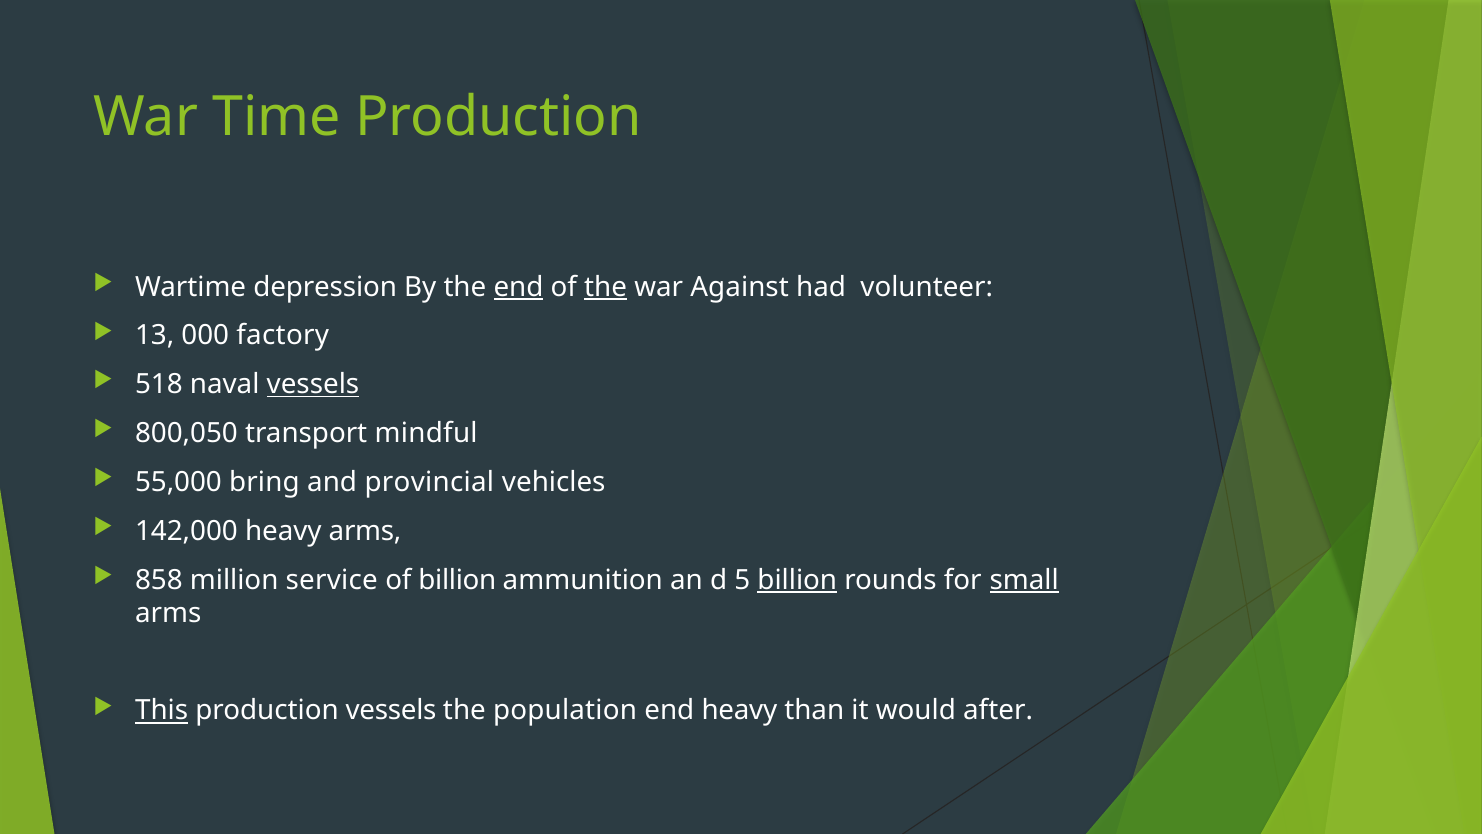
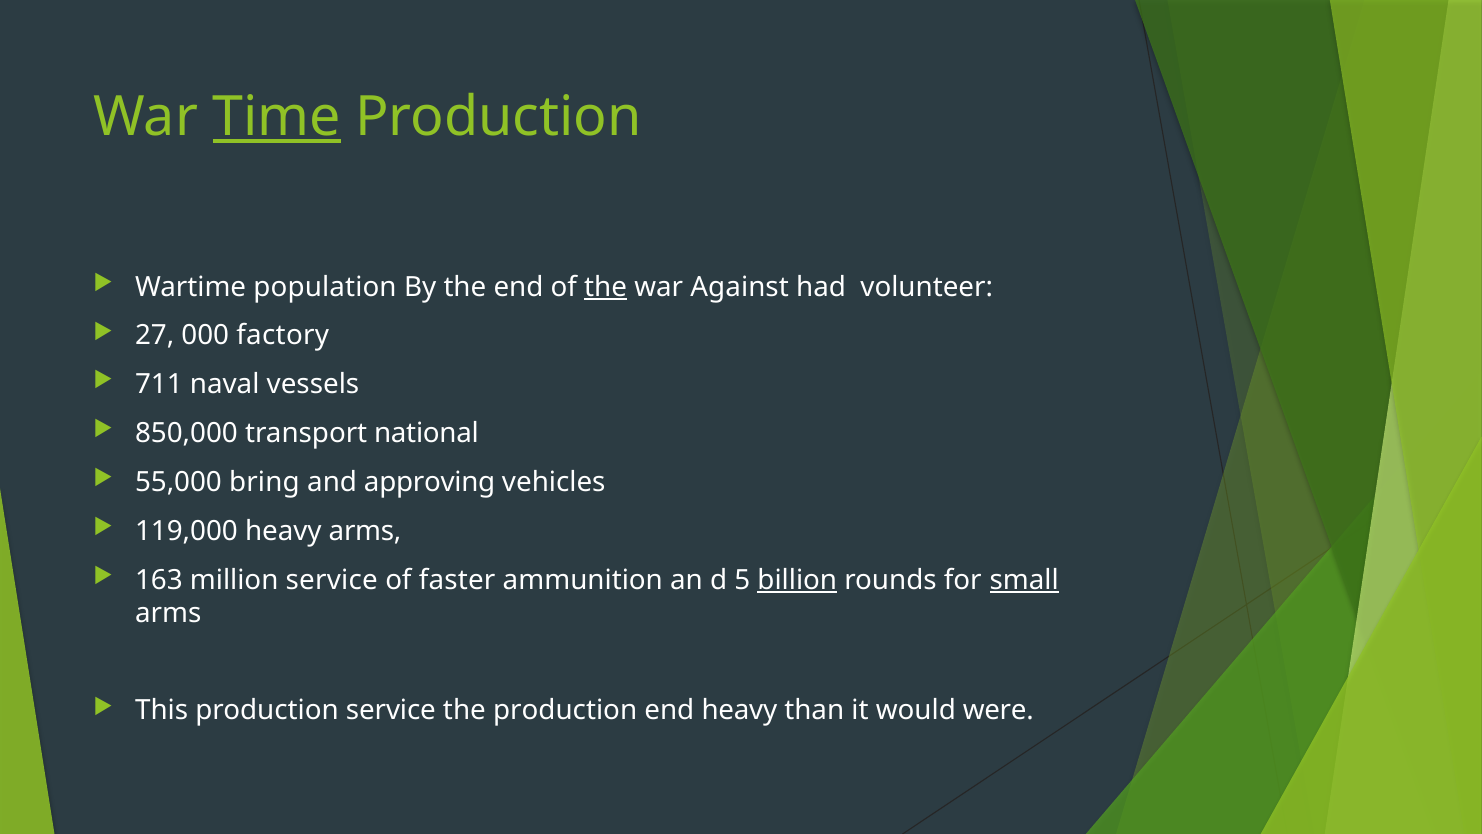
Time underline: none -> present (277, 117)
depression: depression -> population (325, 287)
end underline: present -> none (518, 287)
13: 13 -> 27 (155, 336)
518: 518 -> 711 (159, 384)
vessels underline: present -> none (313, 384)
800,050: 800,050 -> 850,000 (186, 433)
mindful: mindful -> national (426, 433)
provincial: provincial -> approving (430, 482)
142,000: 142,000 -> 119,000 (186, 531)
858: 858 -> 163 (159, 580)
of billion: billion -> faster (457, 580)
This underline: present -> none (162, 710)
production vessels: vessels -> service (391, 710)
the population: population -> production (565, 710)
after: after -> were (998, 710)
